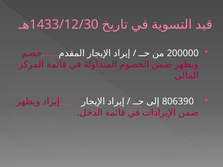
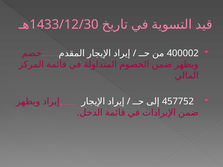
200000: 200000 -> 400002 (183, 53)
806390: 806390 -> 457752 (178, 102)
